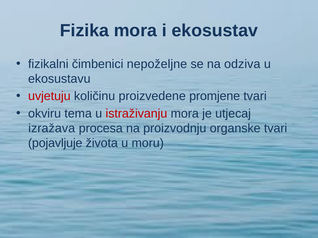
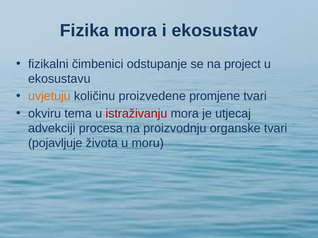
nepoželjne: nepoželjne -> odstupanje (157, 64)
odziva: odziva -> project (242, 64)
uvjetuju colour: red -> orange (49, 96)
izražava: izražava -> advekciji (52, 129)
